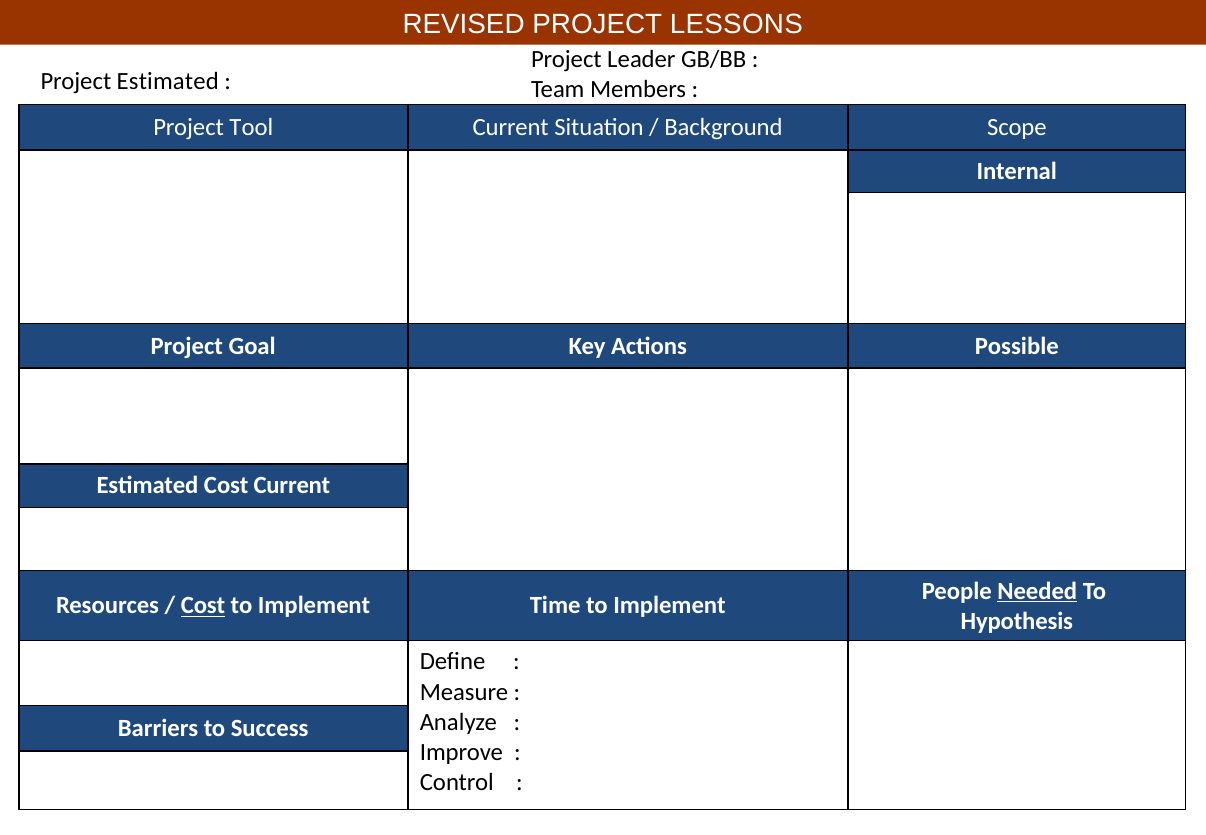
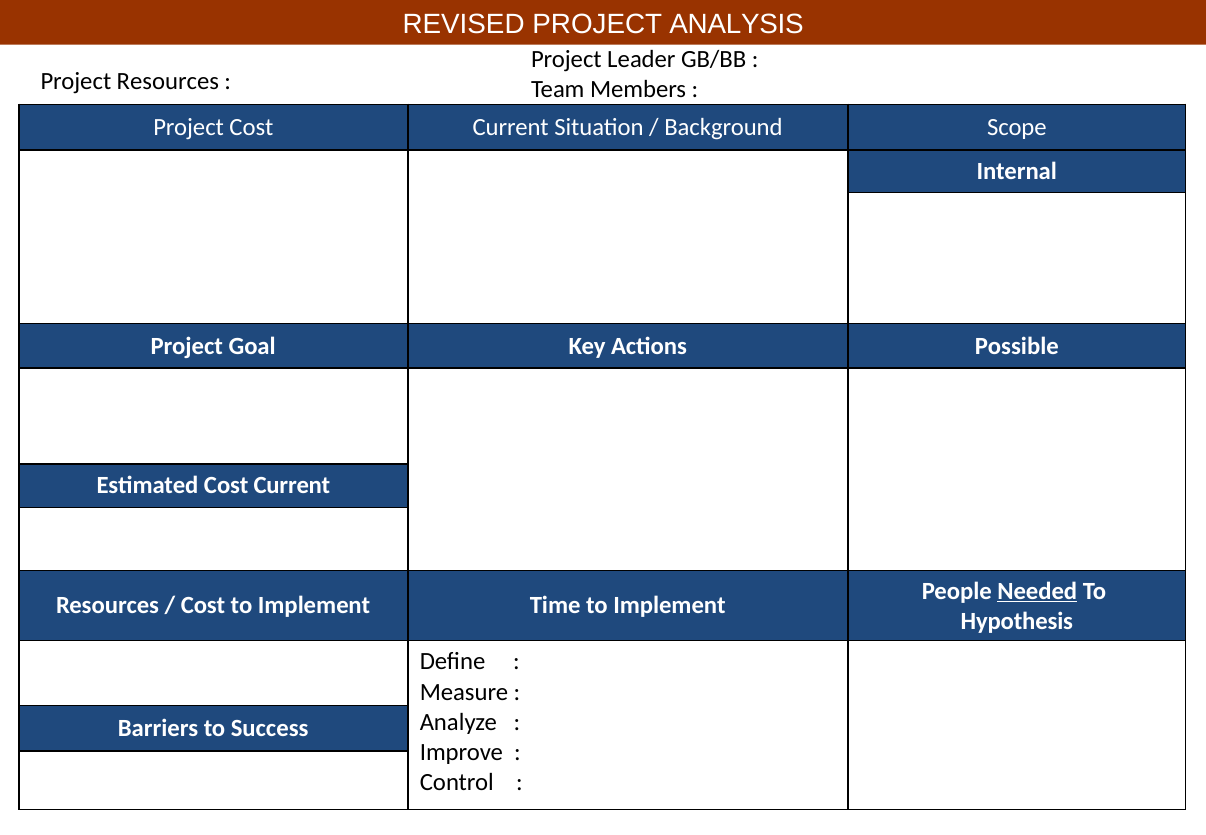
LESSONS: LESSONS -> ANALYSIS (737, 24)
Project Estimated: Estimated -> Resources (168, 81)
Project Tool: Tool -> Cost (251, 127)
Cost underline: present -> none (203, 606)
